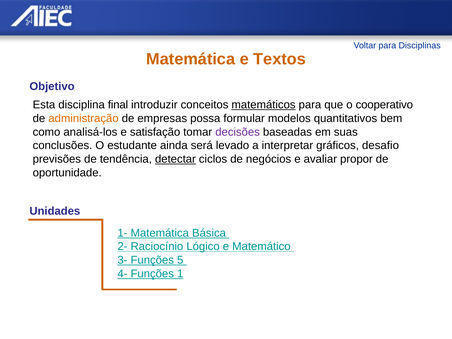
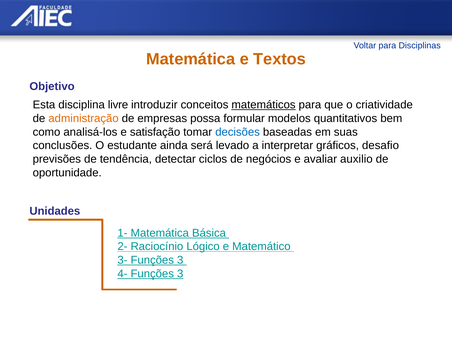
final: final -> livre (118, 105)
cooperativo: cooperativo -> criatividade (384, 105)
decisões colour: purple -> blue (238, 132)
detectar underline: present -> none (175, 159)
propor: propor -> auxilio (356, 159)
5: 5 -> 3 (180, 260)
1: 1 -> 3 (180, 274)
